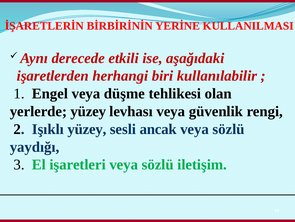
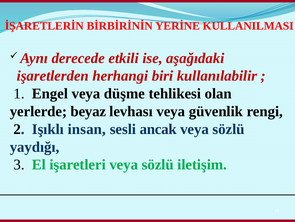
yerlerde yüzey: yüzey -> beyaz (88, 111)
Işıklı yüzey: yüzey -> insan (87, 129)
